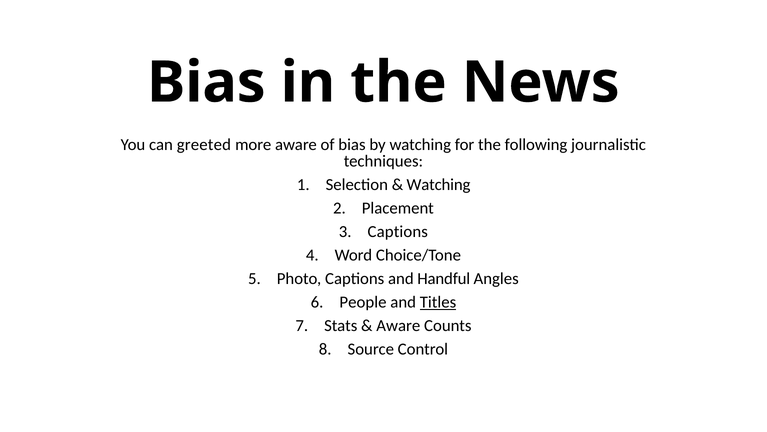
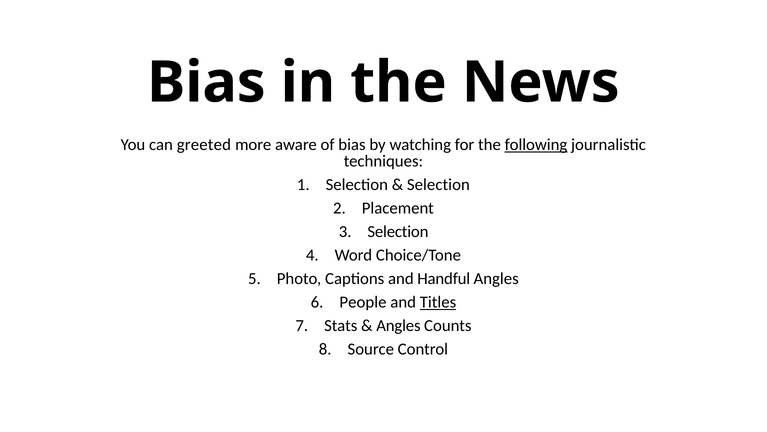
following underline: none -> present (536, 145)
Watching: Watching -> Selection (438, 184)
Captions: Captions -> Selection (398, 231)
Aware: Aware -> Angles (398, 325)
